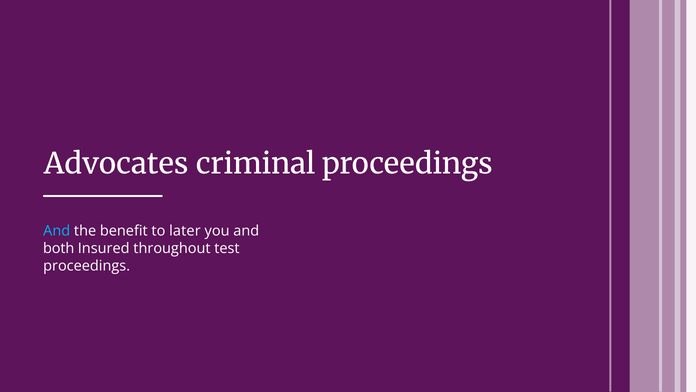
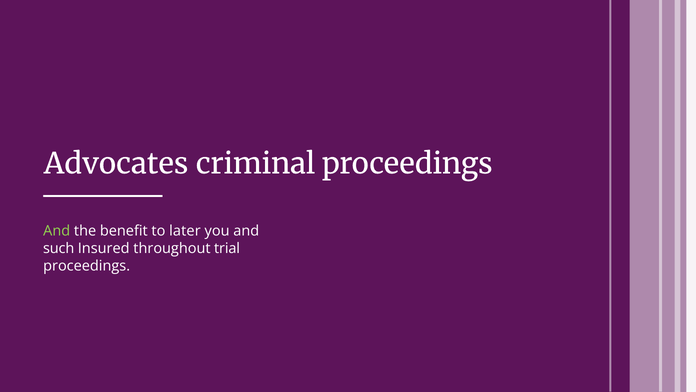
And colour: light blue -> light green (57, 231)
both: both -> such (59, 248)
test: test -> trial (227, 248)
